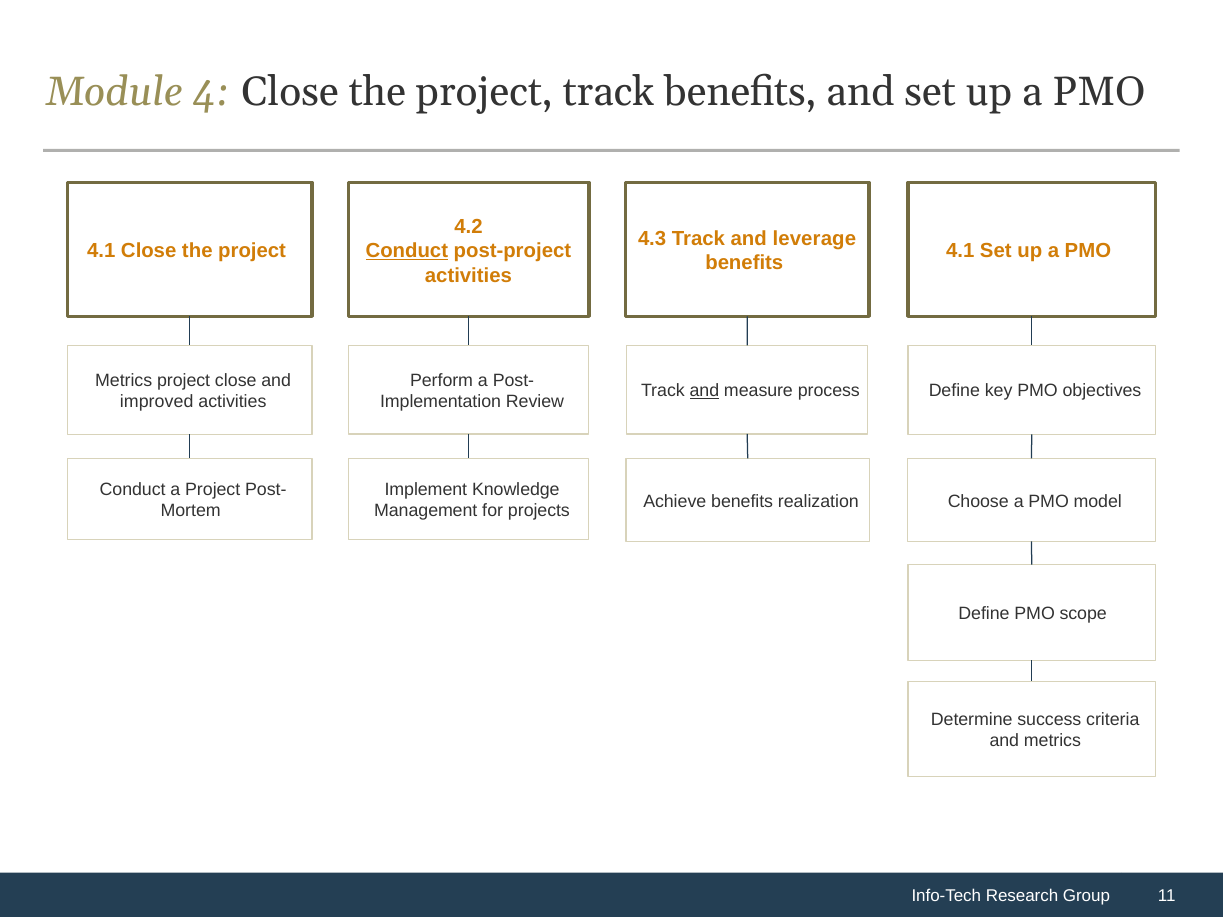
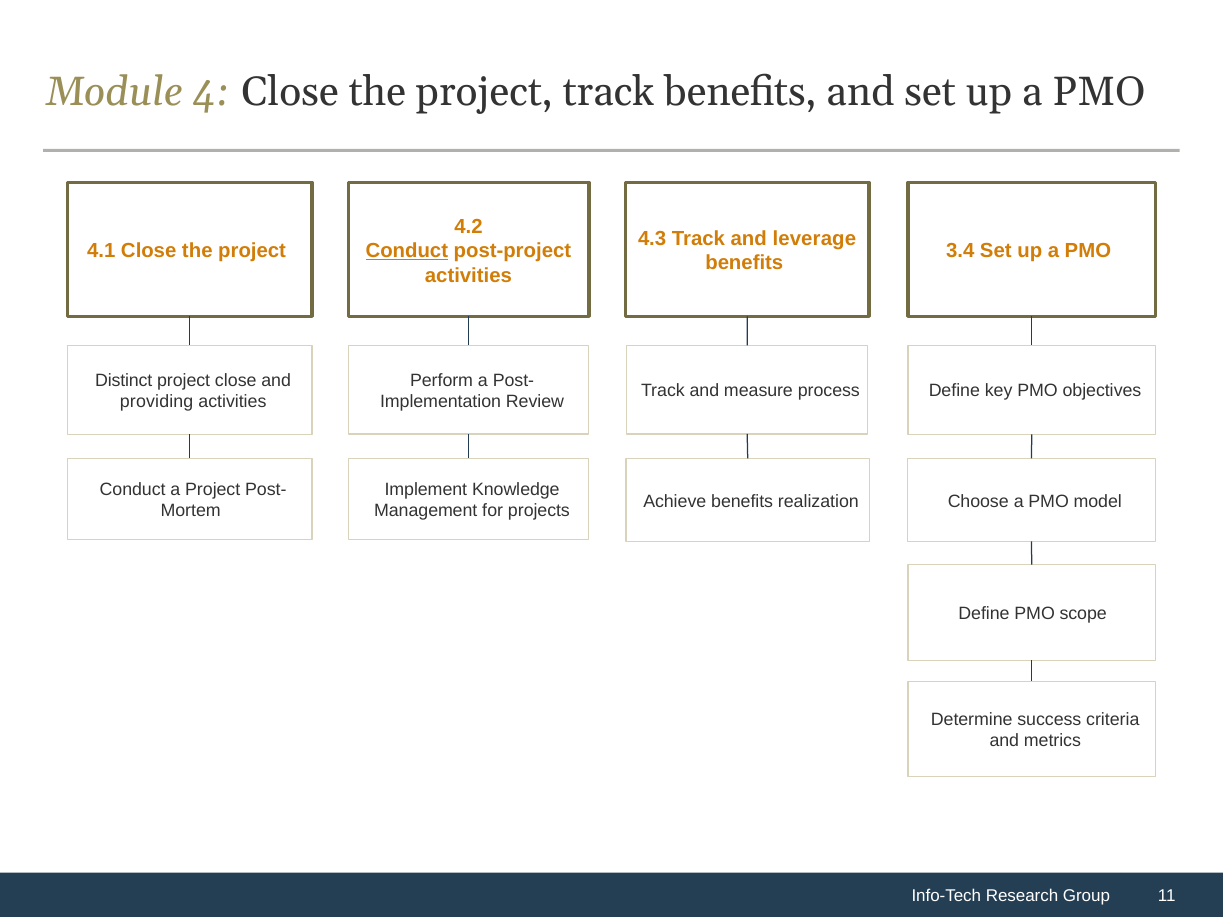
4.1: 4.1 -> 3.4 (960, 251)
Metrics: Metrics -> Distinct (124, 381)
and underline: present -> none (704, 391)
improved: improved -> providing (157, 402)
